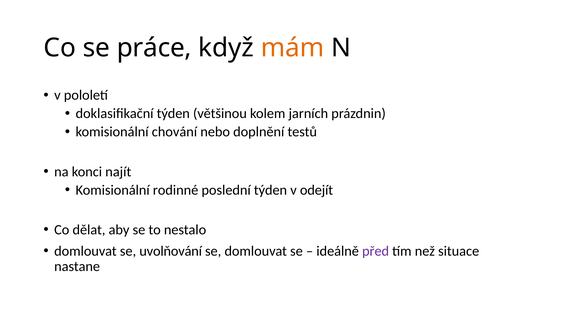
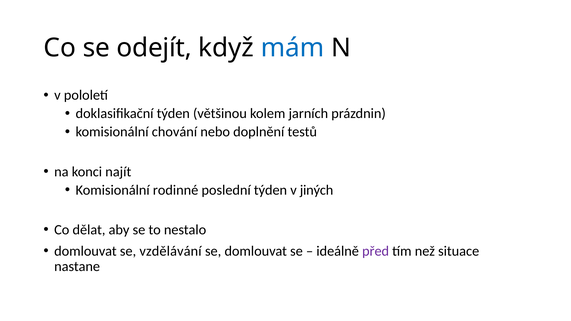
práce: práce -> odejít (154, 48)
mám colour: orange -> blue (292, 48)
odejít: odejít -> jiných (317, 190)
uvolňování: uvolňování -> vzdělávání (171, 251)
